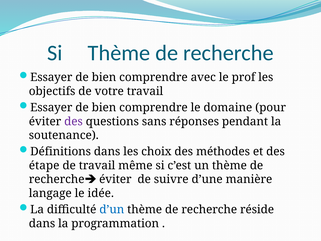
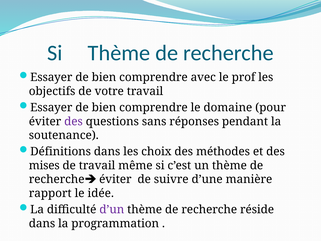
étape: étape -> mises (44, 165)
langage: langage -> rapport (50, 193)
d’un colour: blue -> purple (112, 209)
